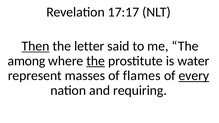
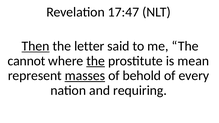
17:17: 17:17 -> 17:47 (123, 12)
among: among -> cannot (26, 61)
water: water -> mean (193, 61)
masses underline: none -> present (85, 76)
flames: flames -> behold (142, 76)
every underline: present -> none (194, 76)
